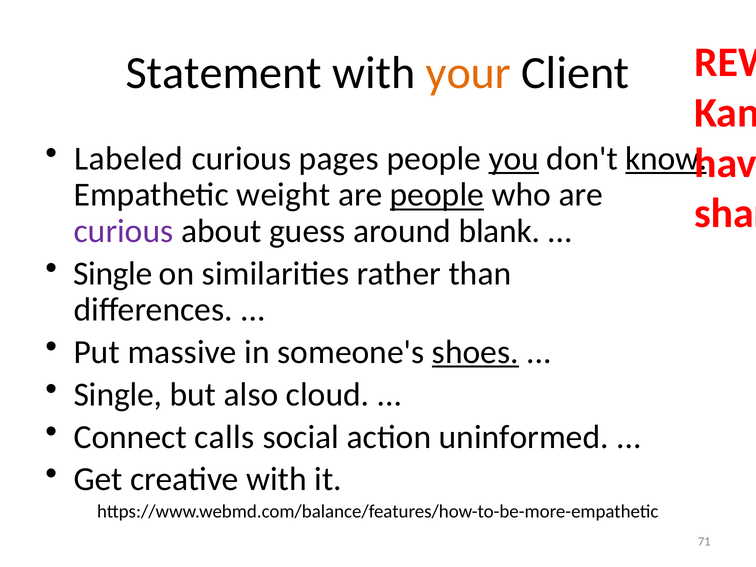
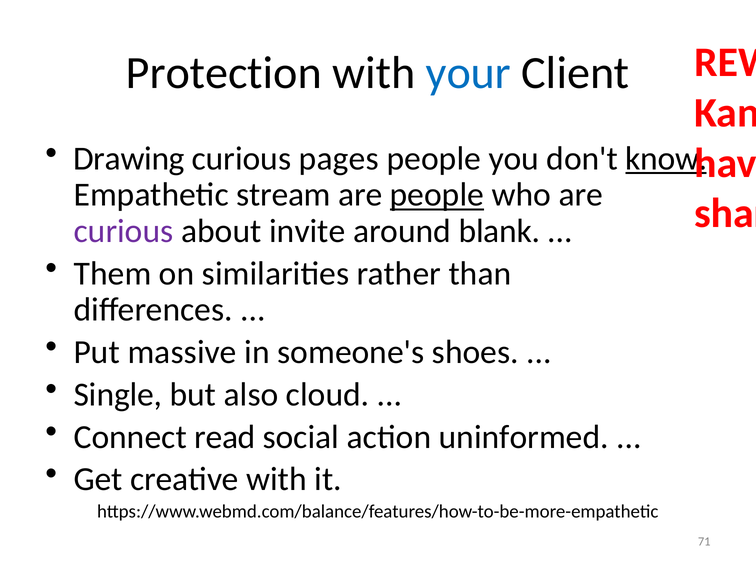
Statement: Statement -> Protection (224, 73)
your colour: orange -> blue (468, 73)
Labeled: Labeled -> Drawing (129, 159)
you underline: present -> none (514, 159)
weight: weight -> stream (284, 195)
guess: guess -> invite (307, 231)
Single: Single -> Them (113, 274)
shoes underline: present -> none (475, 352)
calls: calls -> read (225, 437)
